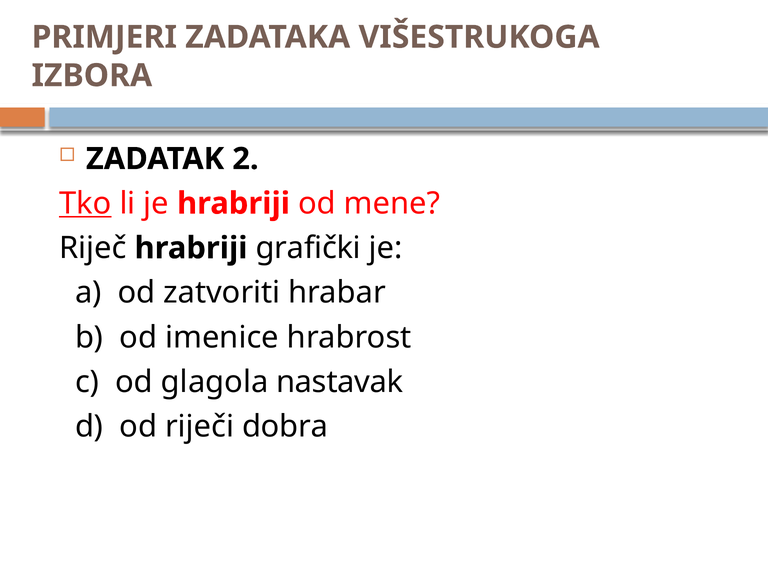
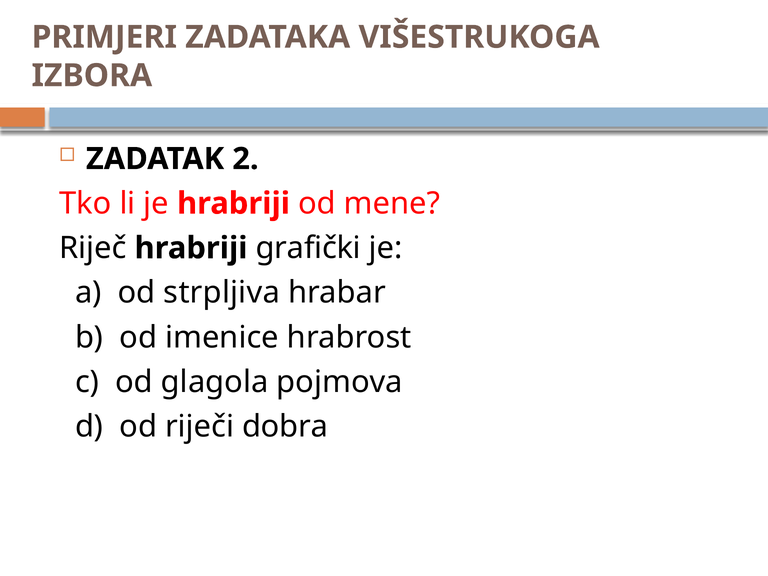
Tko underline: present -> none (85, 204)
zatvoriti: zatvoriti -> strpljiva (222, 293)
nastavak: nastavak -> pojmova (340, 382)
